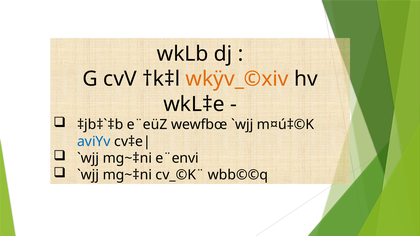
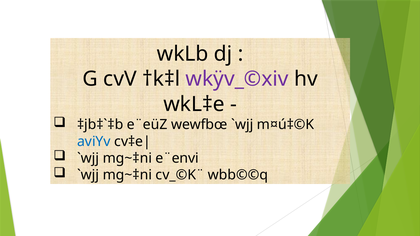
wkÿv_©xiv colour: orange -> purple (237, 79)
